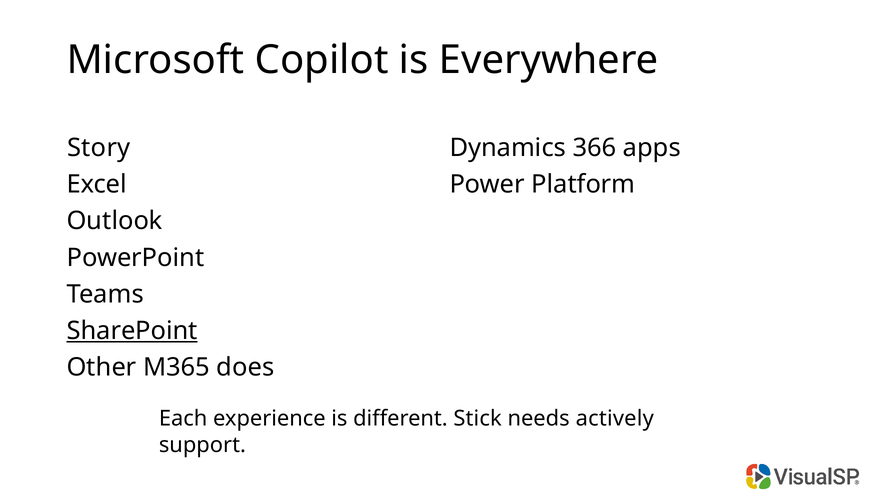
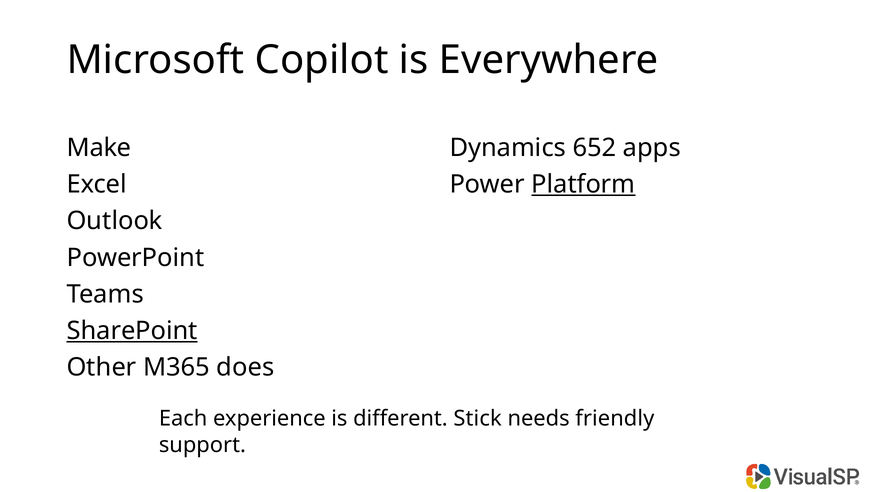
Story: Story -> Make (99, 148)
366: 366 -> 652 (594, 148)
Platform underline: none -> present (583, 185)
actively: actively -> friendly (615, 419)
